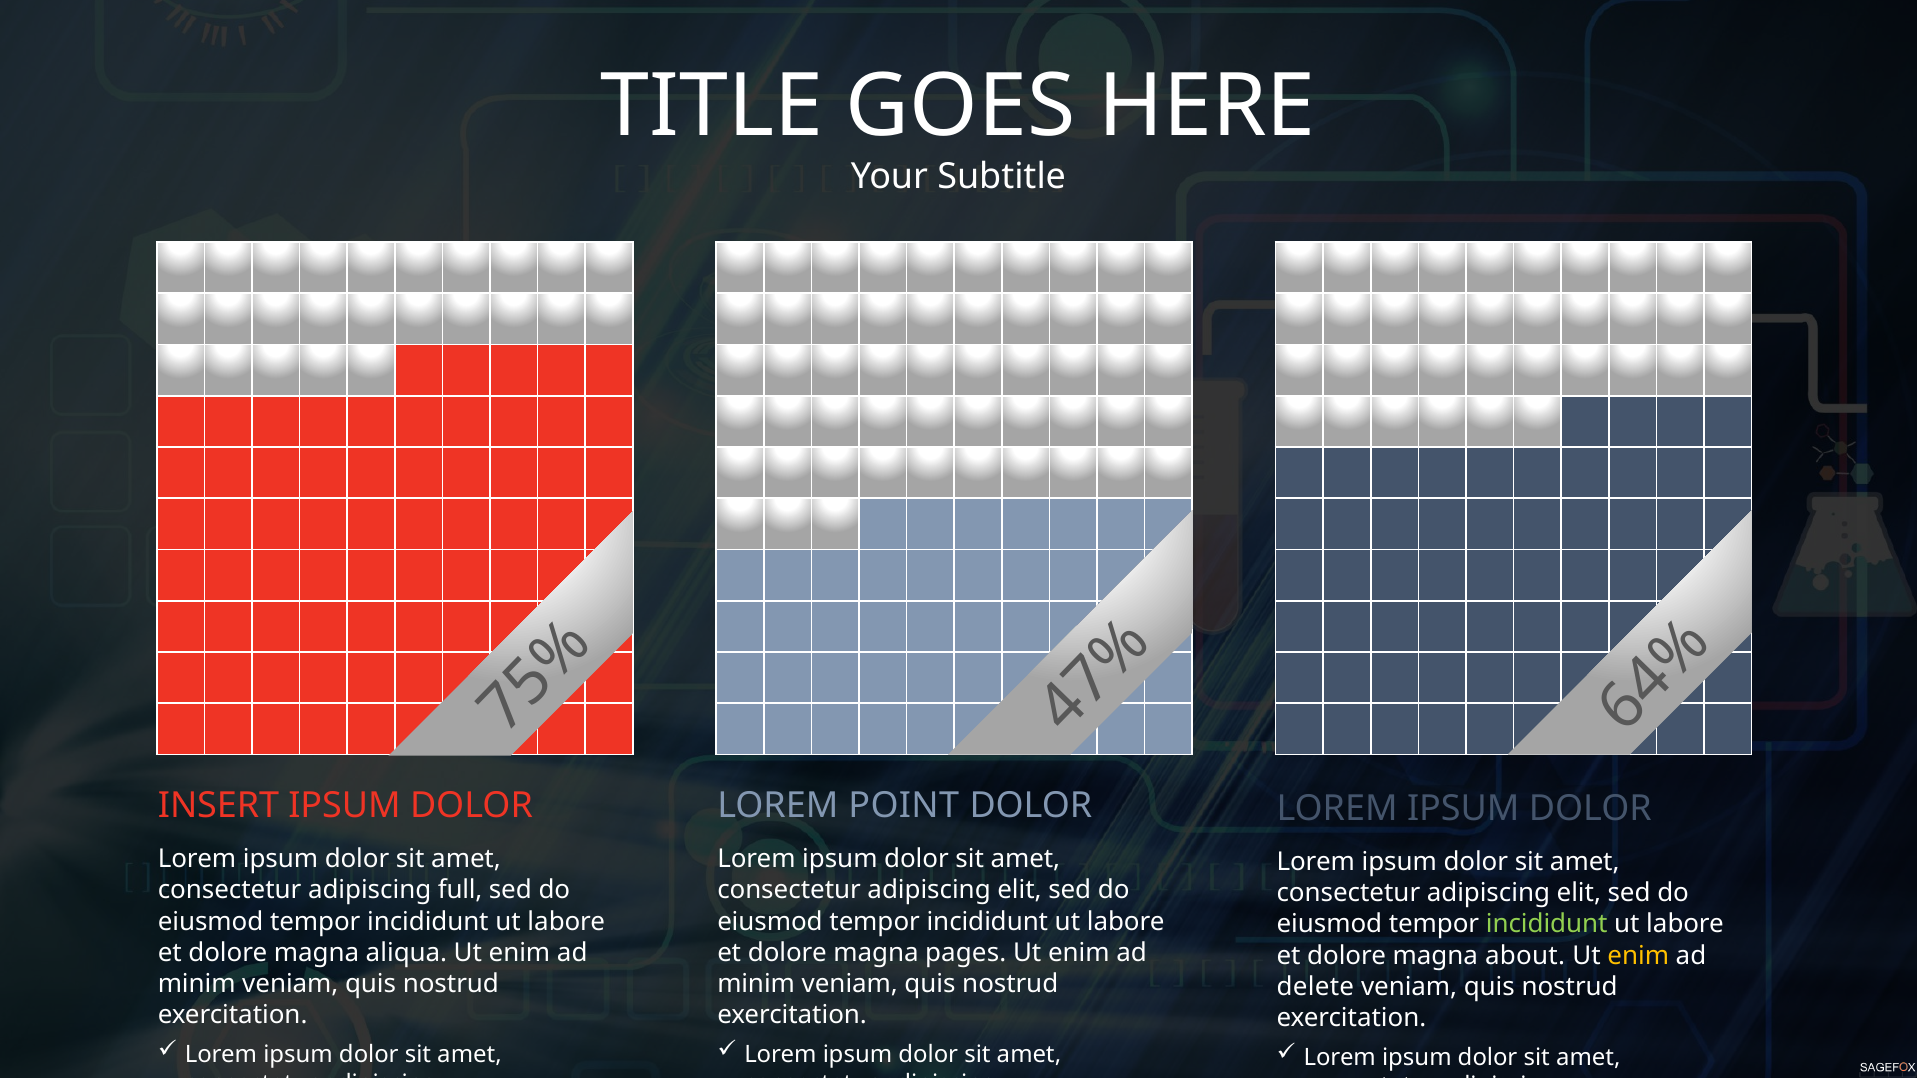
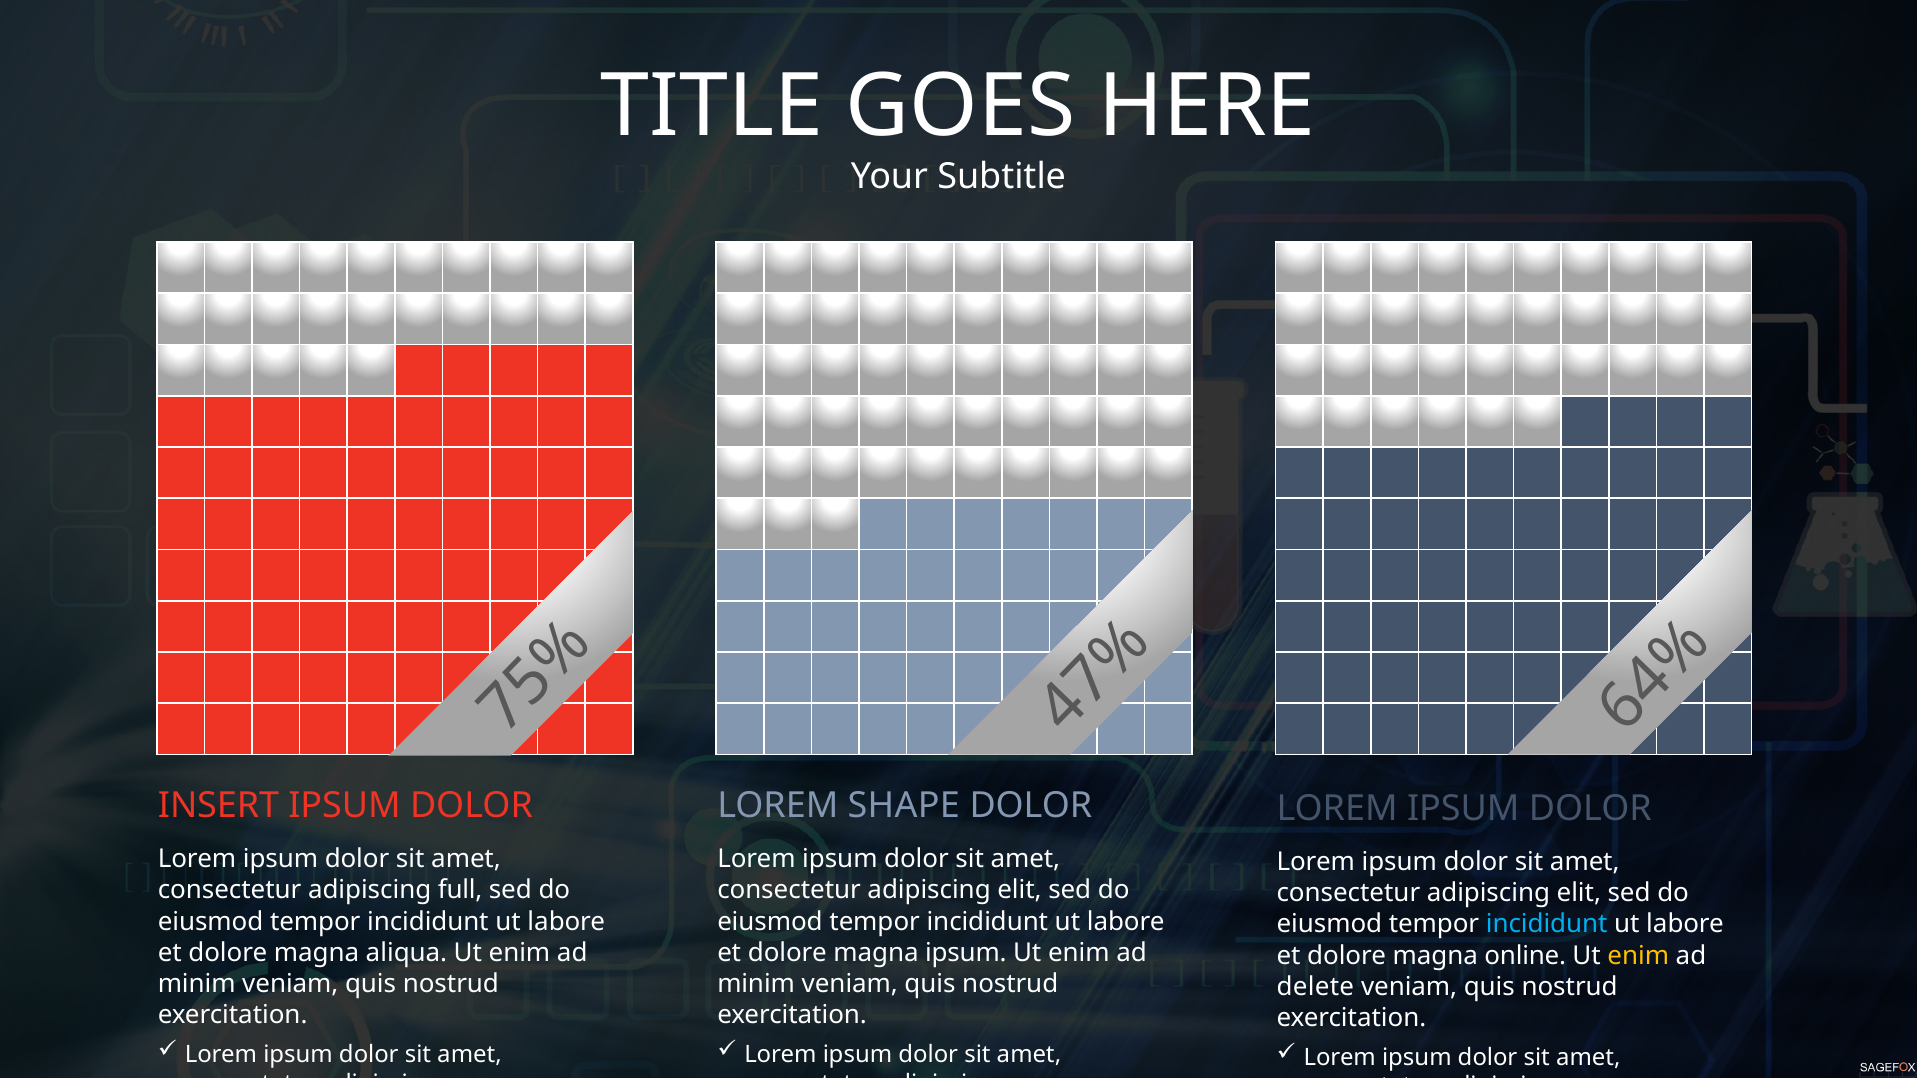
POINT: POINT -> SHAPE (904, 806)
incididunt colour: light green -> light blue (1547, 925)
magna pages: pages -> ipsum (966, 953)
about: about -> online (1525, 956)
